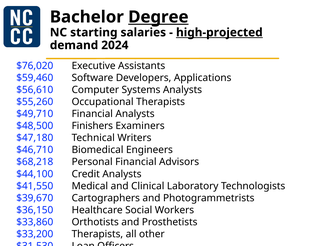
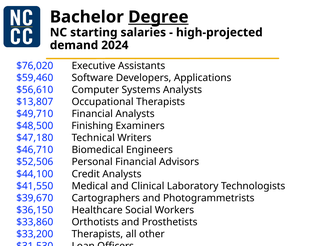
high-projected underline: present -> none (219, 32)
$55,260: $55,260 -> $13,807 (35, 102)
Finishers: Finishers -> Finishing (92, 126)
$68,218: $68,218 -> $52,506 (35, 162)
